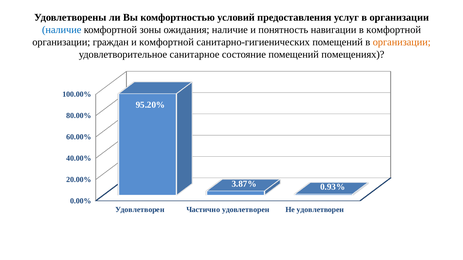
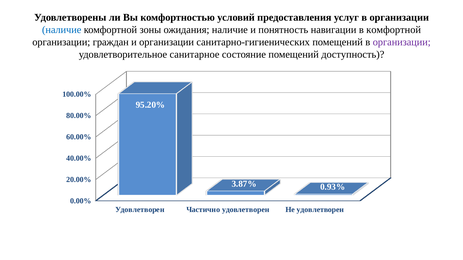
и комфортной: комфортной -> организации (167, 42)
организации colour: orange -> purple (402, 42)
помещениях: помещениях -> доступность (353, 55)
